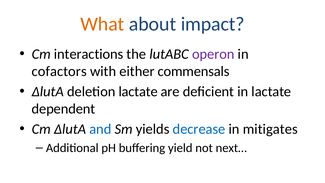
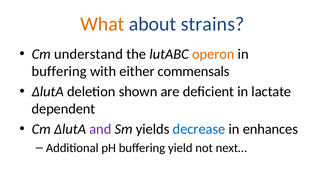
impact: impact -> strains (213, 24)
interactions: interactions -> understand (89, 54)
operon colour: purple -> orange (213, 54)
cofactors: cofactors -> buffering (59, 71)
deletion lactate: lactate -> shown (138, 92)
and colour: blue -> purple (100, 129)
mitigates: mitigates -> enhances (270, 129)
